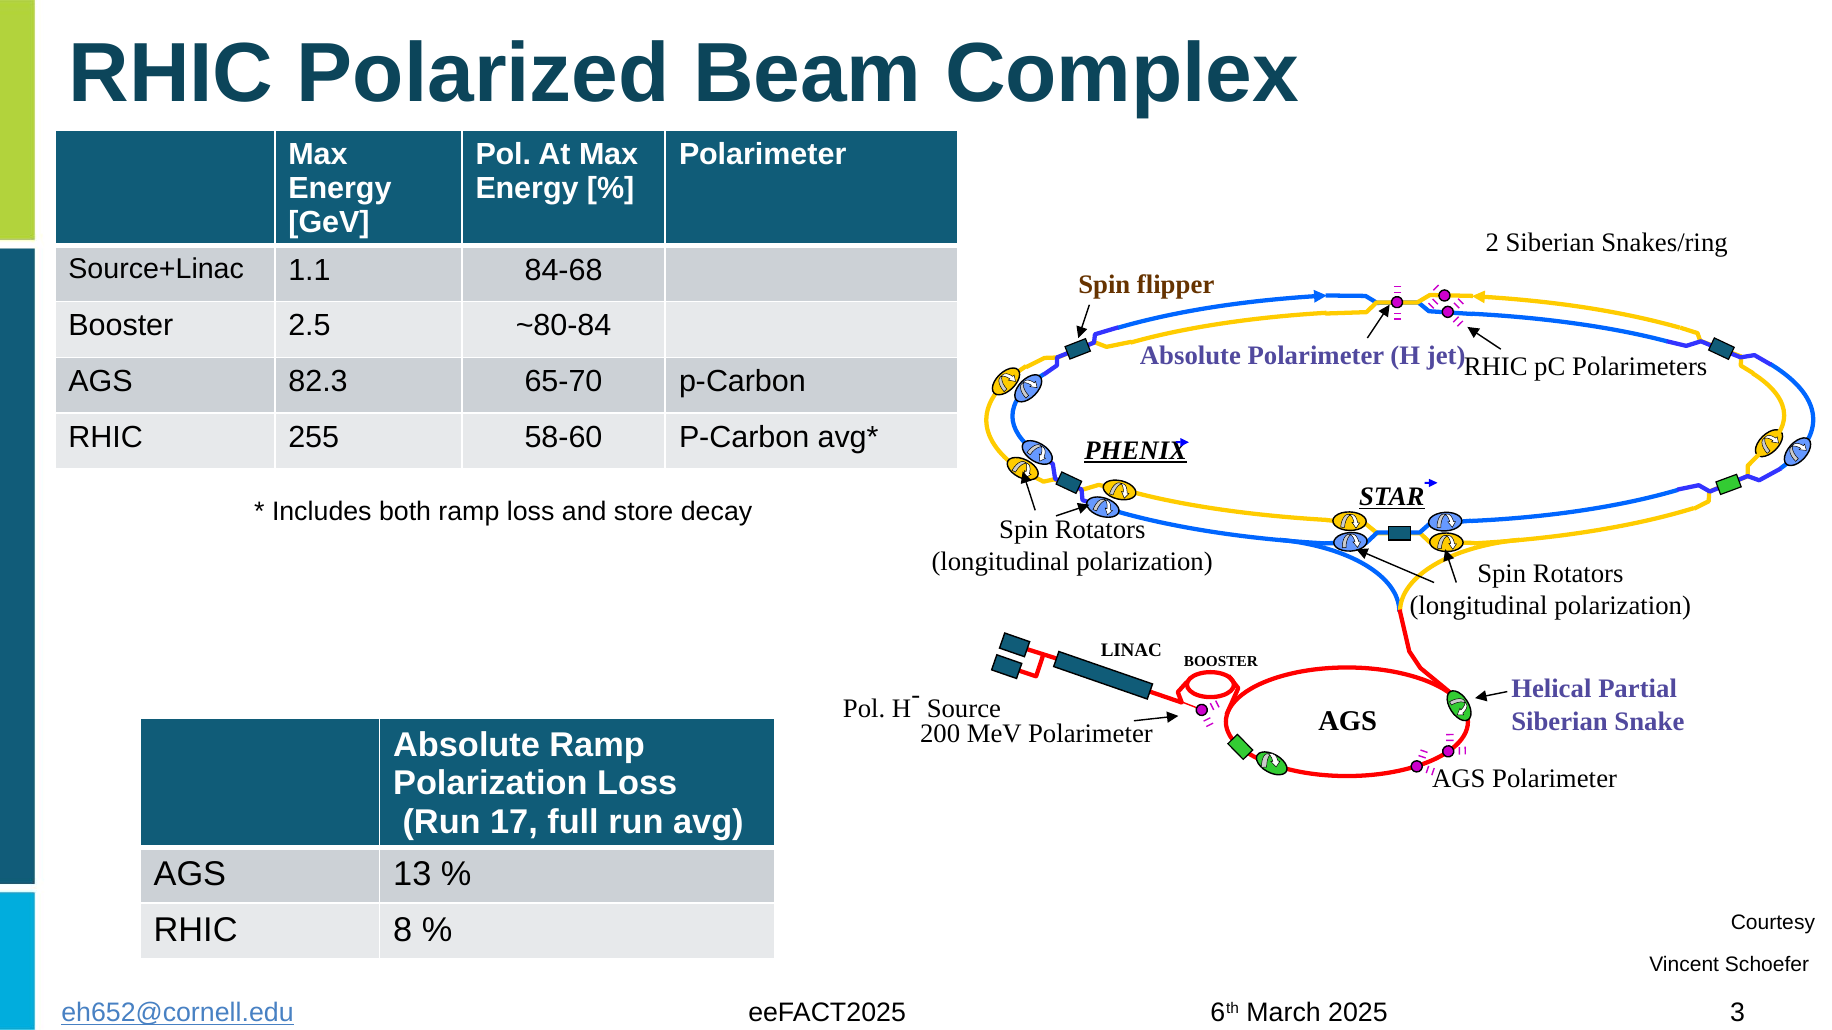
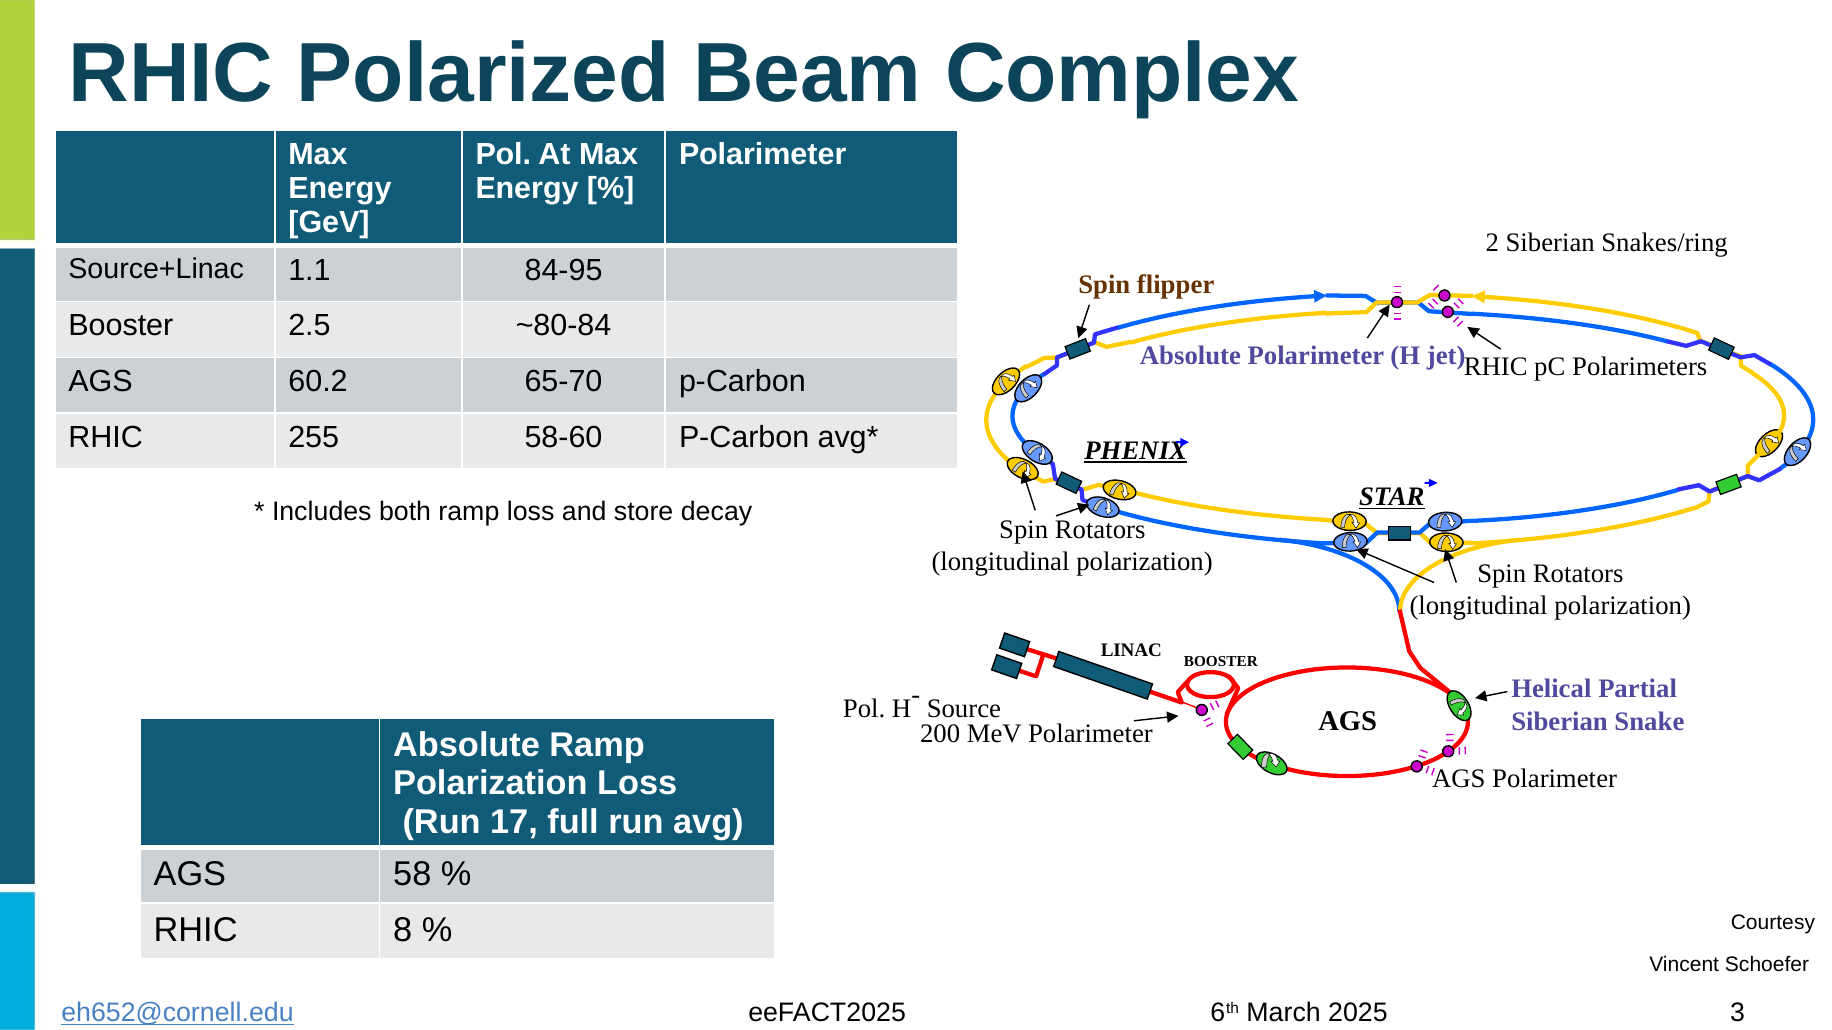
84-68: 84-68 -> 84-95 (564, 270)
82.3: 82.3 -> 60.2 (318, 382)
13: 13 -> 58 (412, 874)
